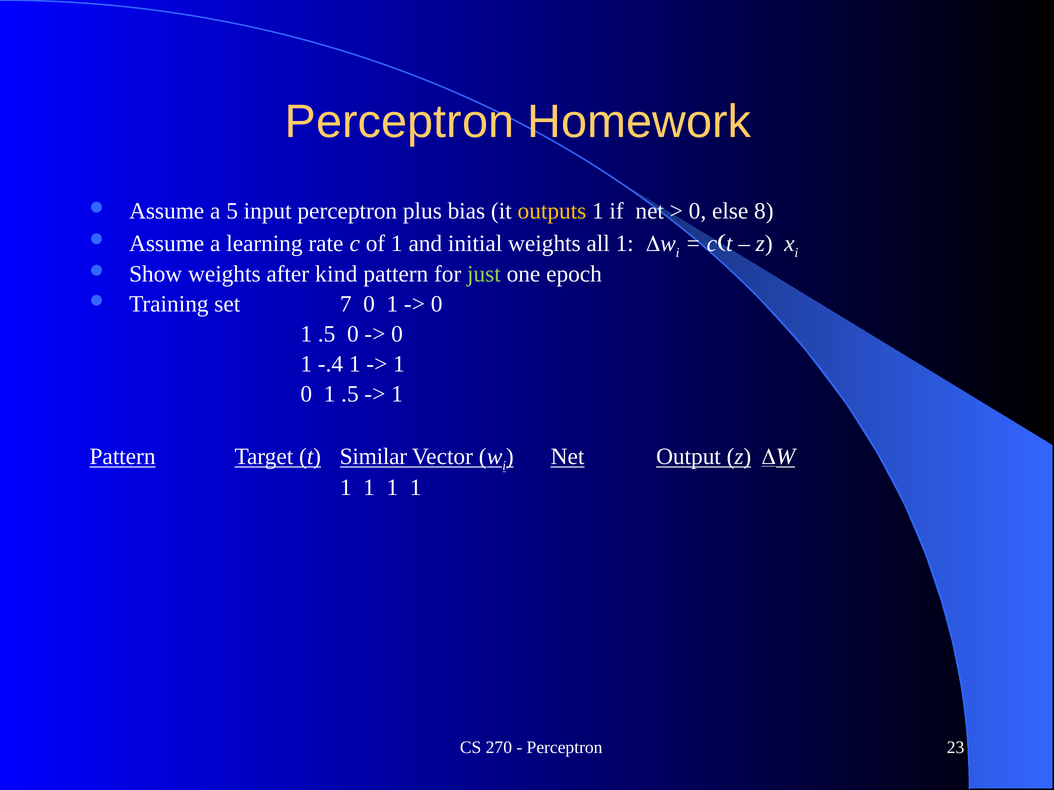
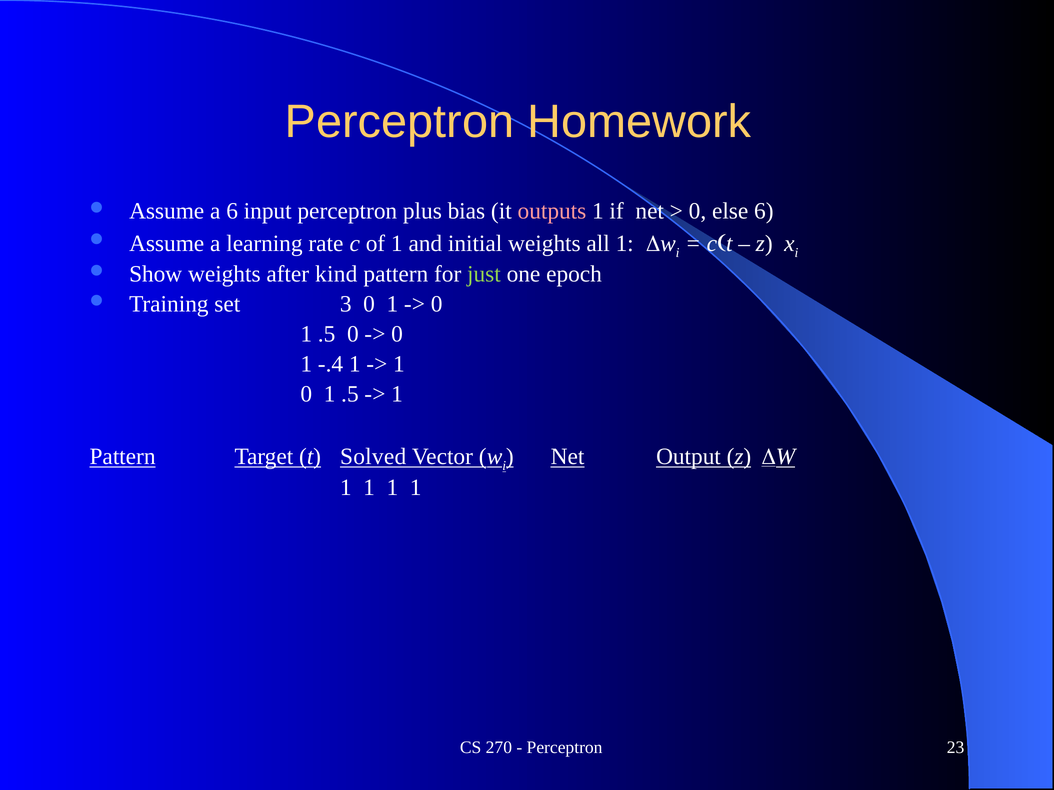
a 5: 5 -> 6 (232, 211)
outputs colour: yellow -> pink (552, 211)
else 8: 8 -> 6 (764, 211)
7: 7 -> 3 (346, 304)
Similar: Similar -> Solved (373, 457)
